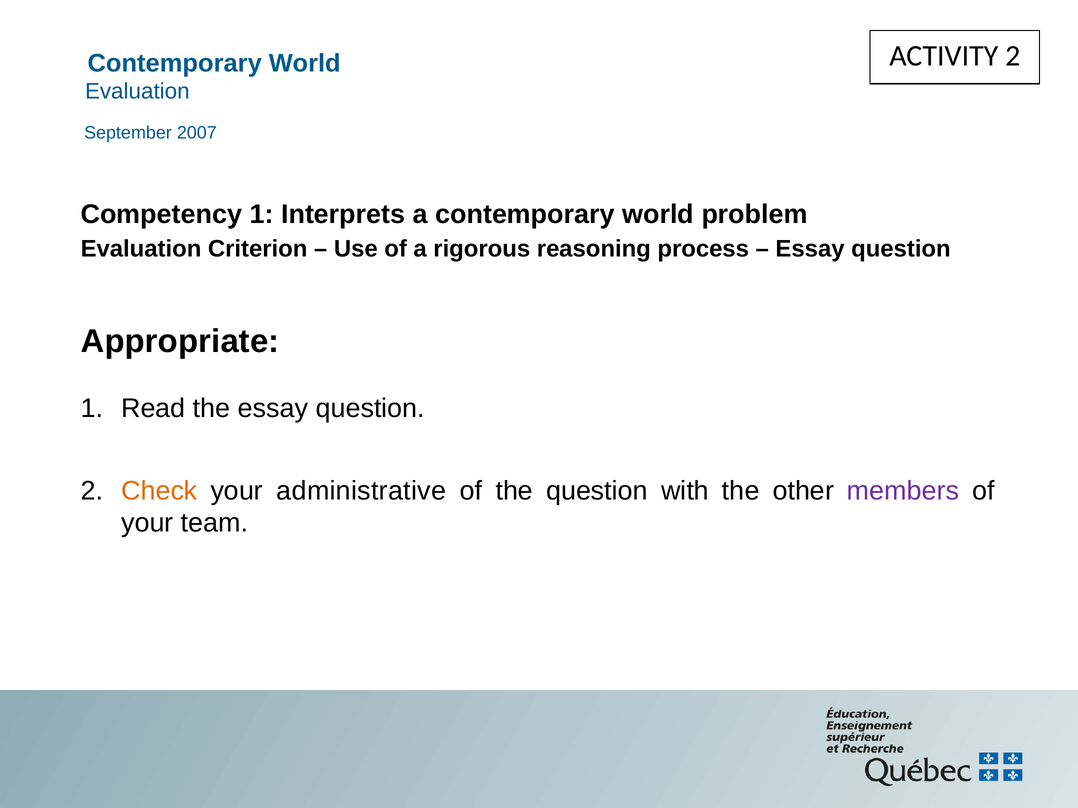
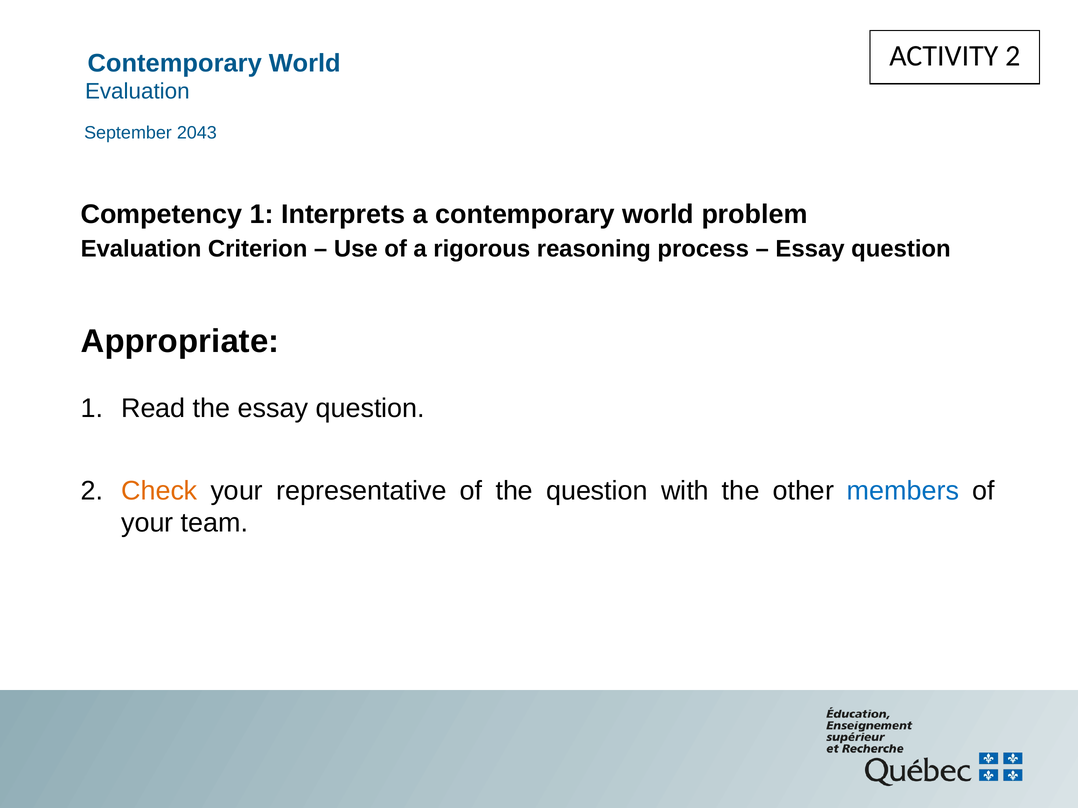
2007: 2007 -> 2043 (197, 133)
administrative: administrative -> representative (361, 491)
members colour: purple -> blue (903, 491)
